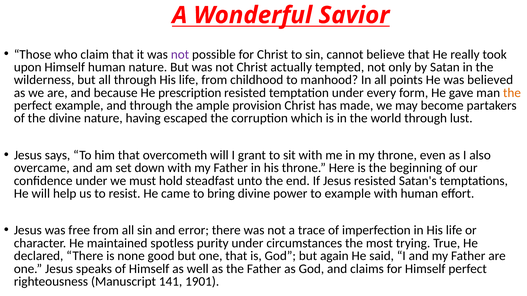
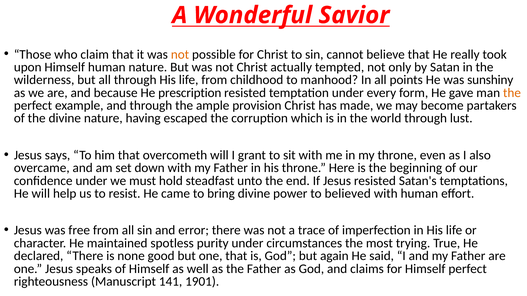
not colour: purple -> orange (180, 54)
believed: believed -> sunshiny (490, 80)
to example: example -> believed (348, 194)
